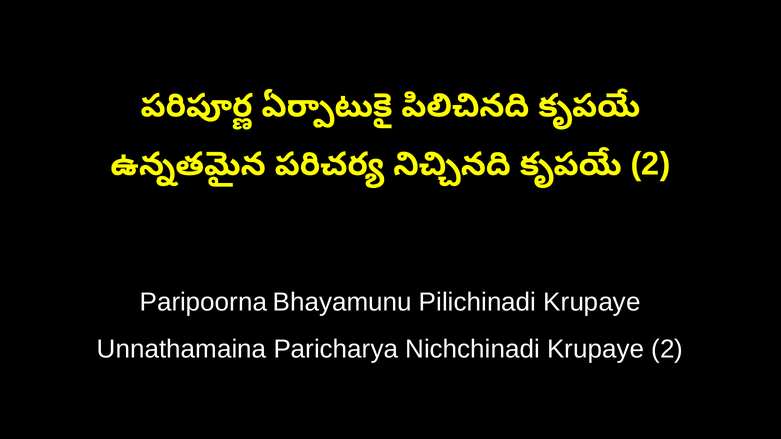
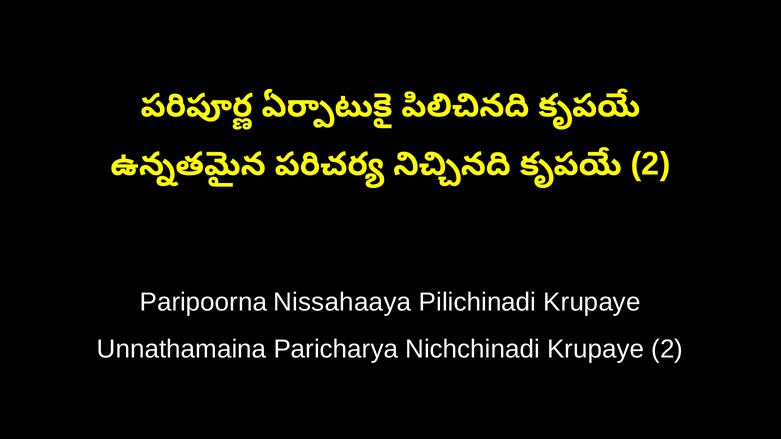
Bhayamunu: Bhayamunu -> Nissahaaya (342, 302)
